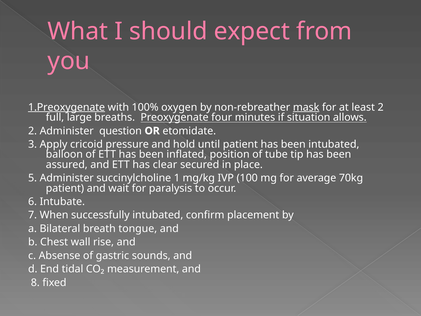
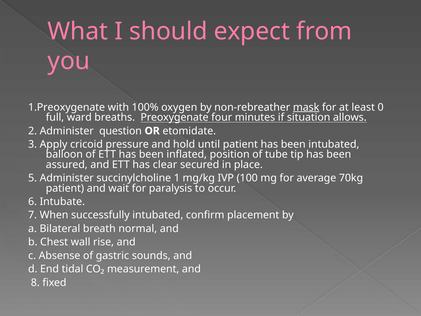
1.Preoxygenate underline: present -> none (67, 107)
least 2: 2 -> 0 (381, 107)
large: large -> ward (79, 117)
tongue: tongue -> normal (138, 228)
